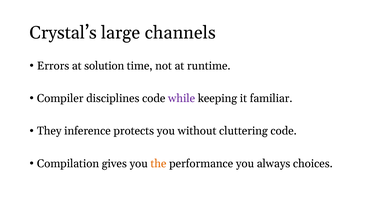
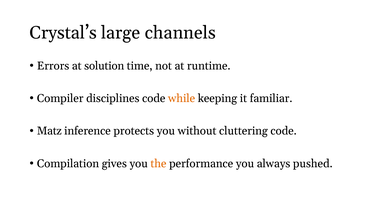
while colour: purple -> orange (182, 98)
They: They -> Matz (49, 131)
choices: choices -> pushed (313, 163)
